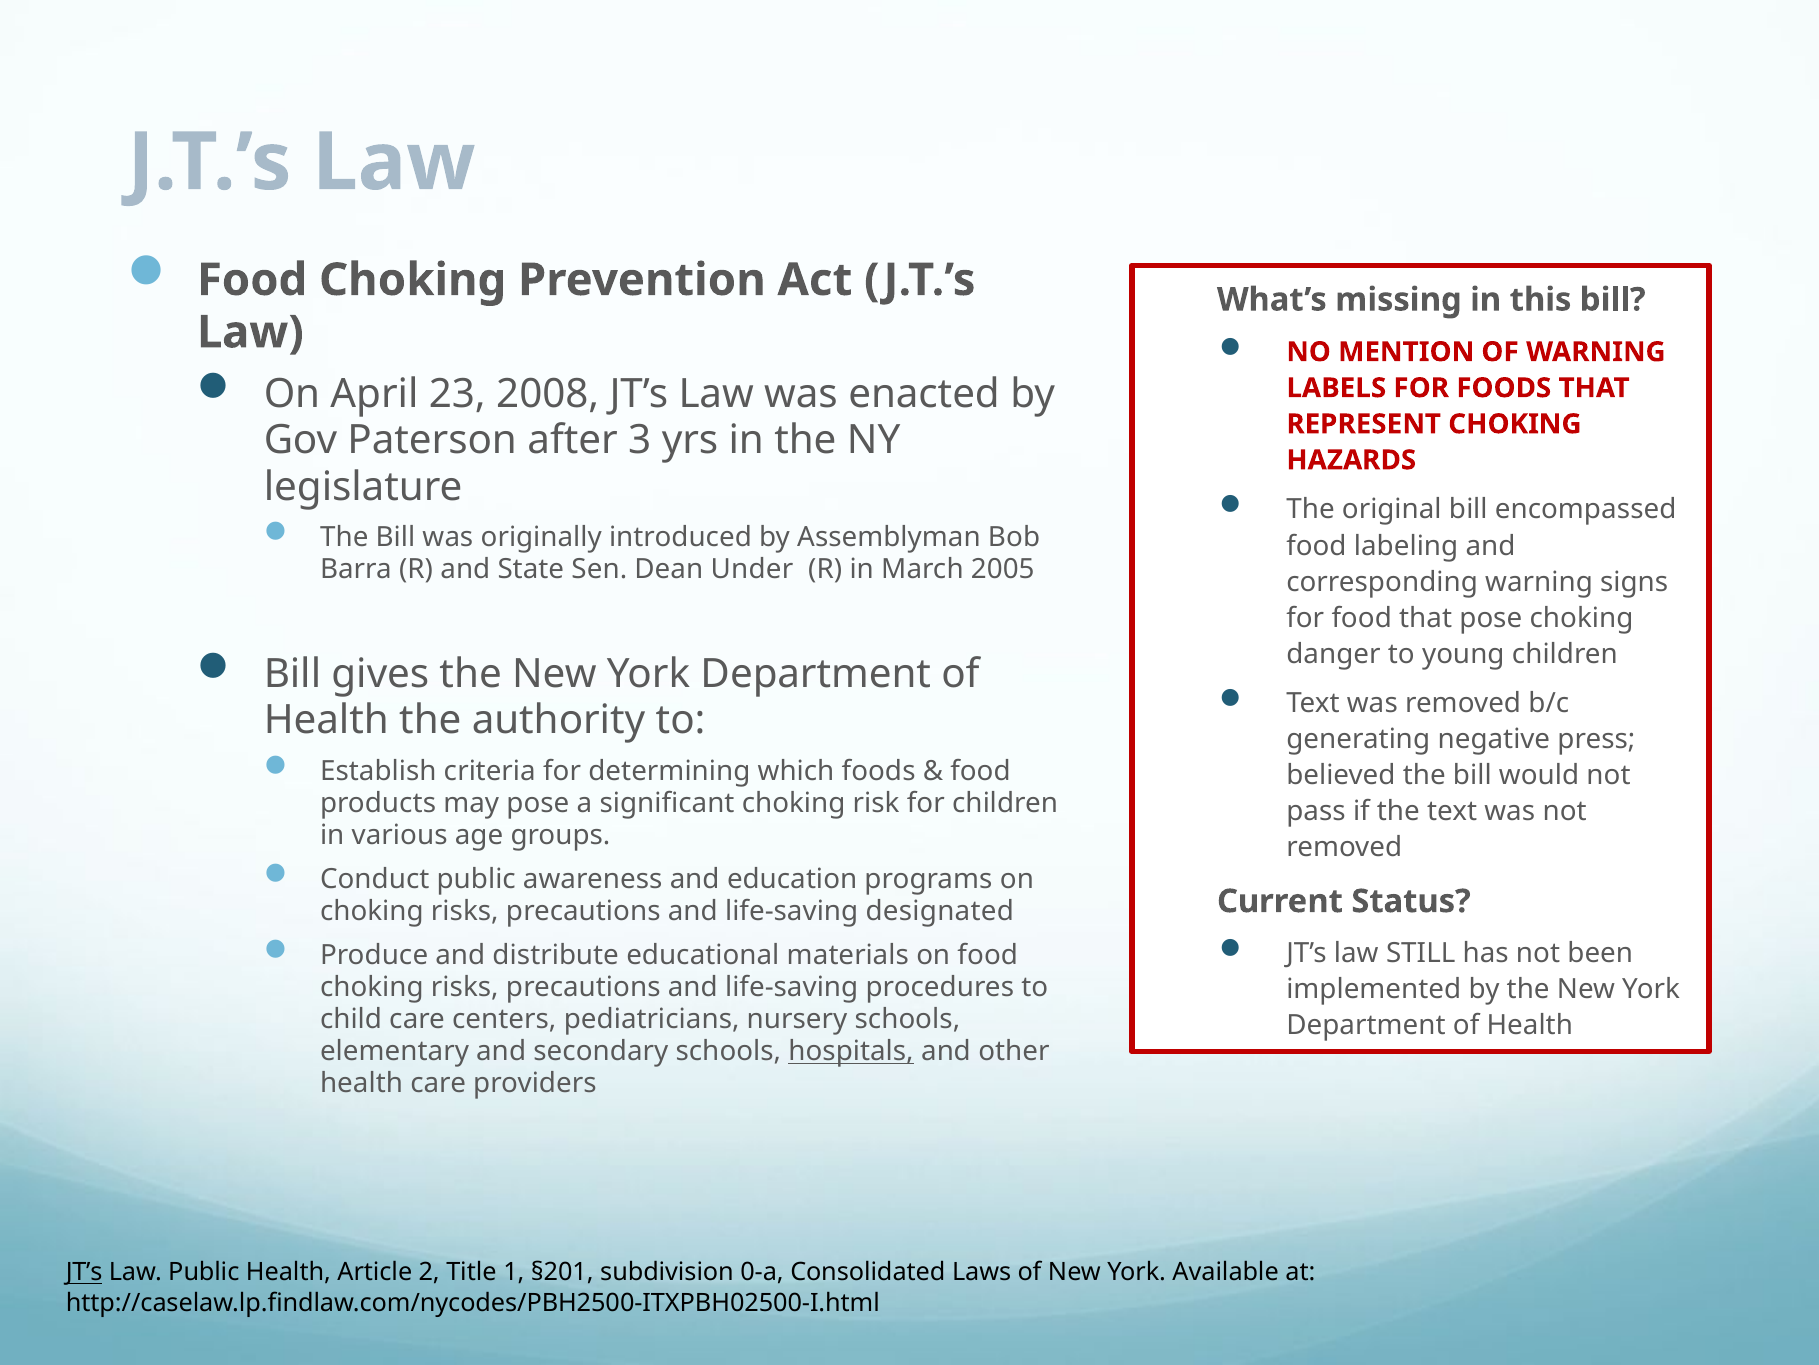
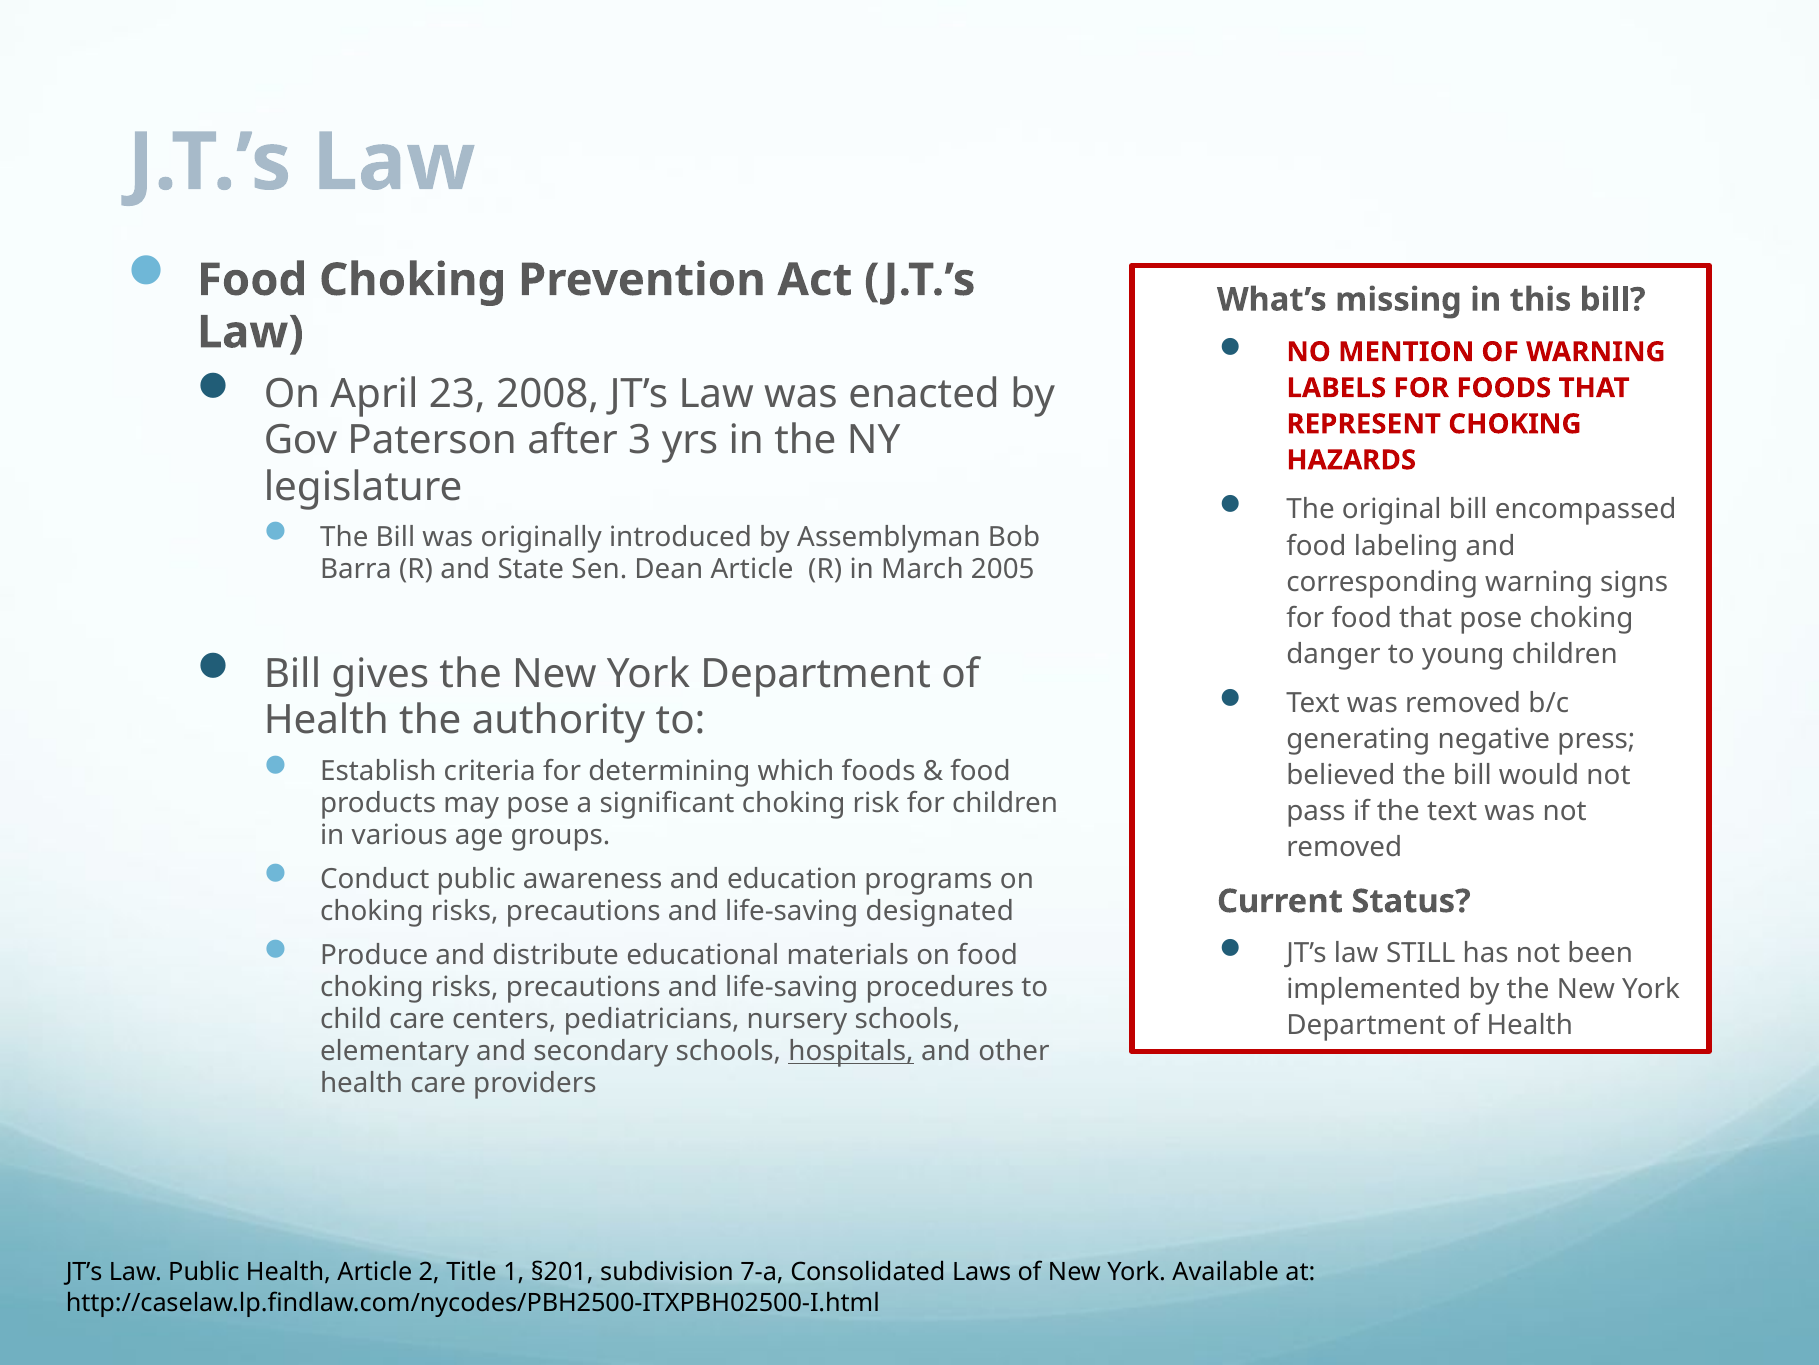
Dean Under: Under -> Article (752, 569)
JT’s underline: present -> none (84, 1272)
0-a: 0-a -> 7-a (762, 1272)
